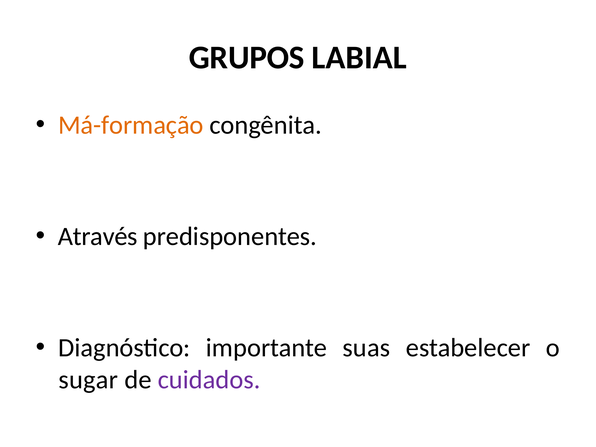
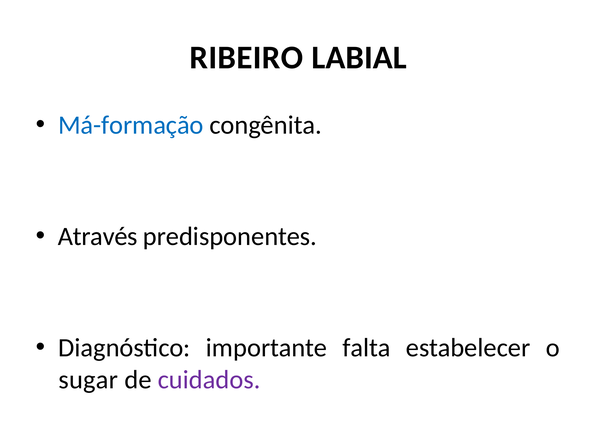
GRUPOS: GRUPOS -> RIBEIRO (246, 57)
Má-formação colour: orange -> blue (131, 125)
suas: suas -> falta (366, 348)
